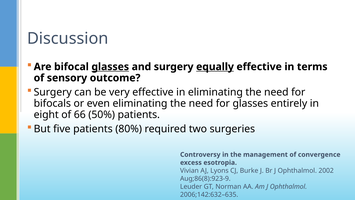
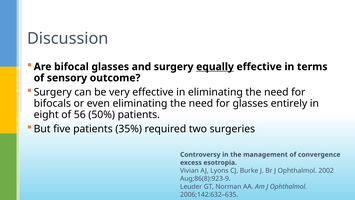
glasses underline: present -> none (110, 67)
66: 66 -> 56 (80, 114)
80%: 80% -> 35% (129, 129)
